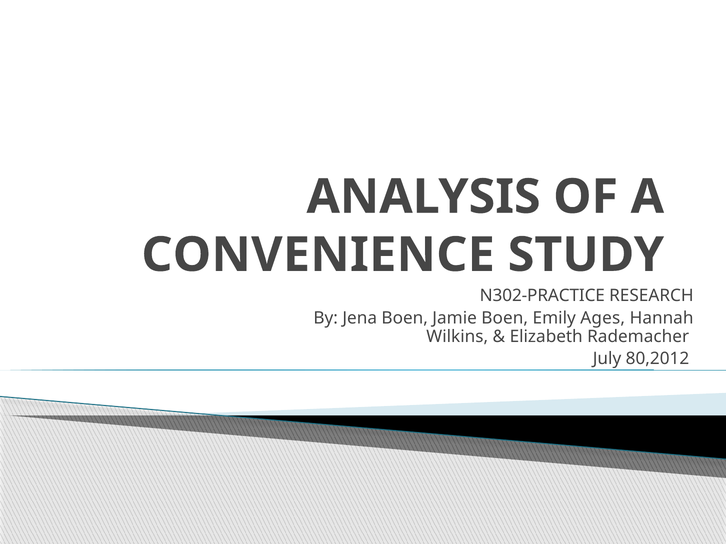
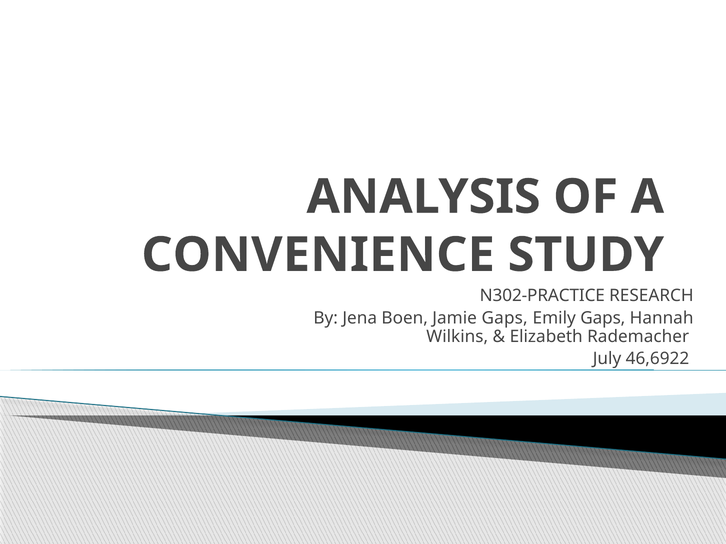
Jamie Boen: Boen -> Gaps (505, 318)
Emily Ages: Ages -> Gaps (603, 318)
80,2012: 80,2012 -> 46,6922 (657, 359)
